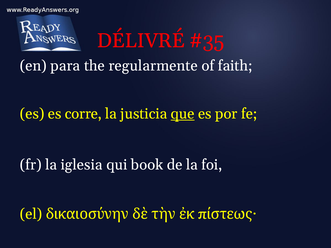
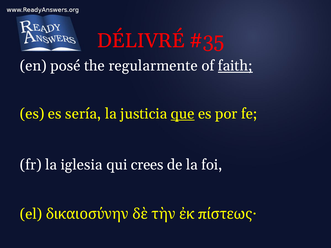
para: para -> posé (65, 66)
faith underline: none -> present (235, 66)
corre: corre -> sería (83, 114)
book: book -> crees (147, 165)
